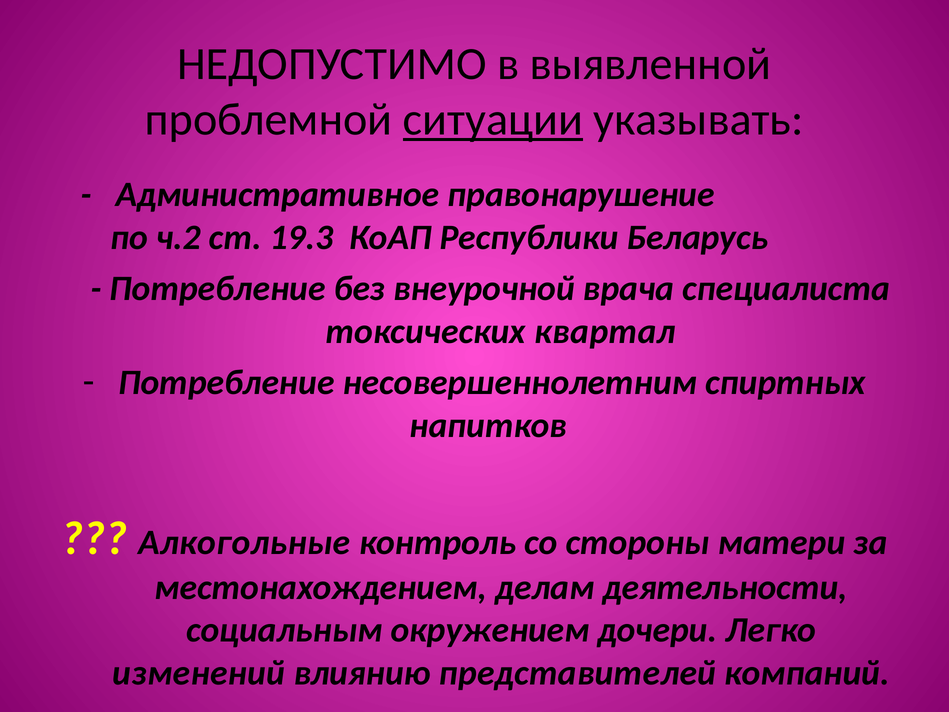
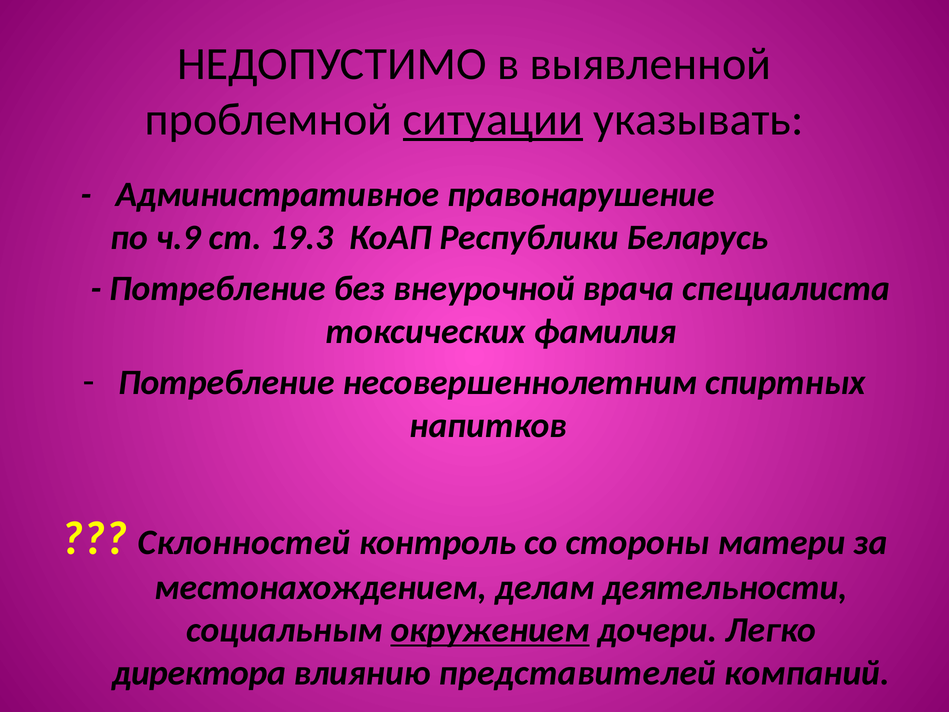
ч.2: ч.2 -> ч.9 (178, 237)
квартал: квартал -> фамилия (605, 331)
Алкогольные: Алкогольные -> Склонностей (244, 542)
окружением underline: none -> present (490, 630)
изменений: изменений -> директора (199, 673)
